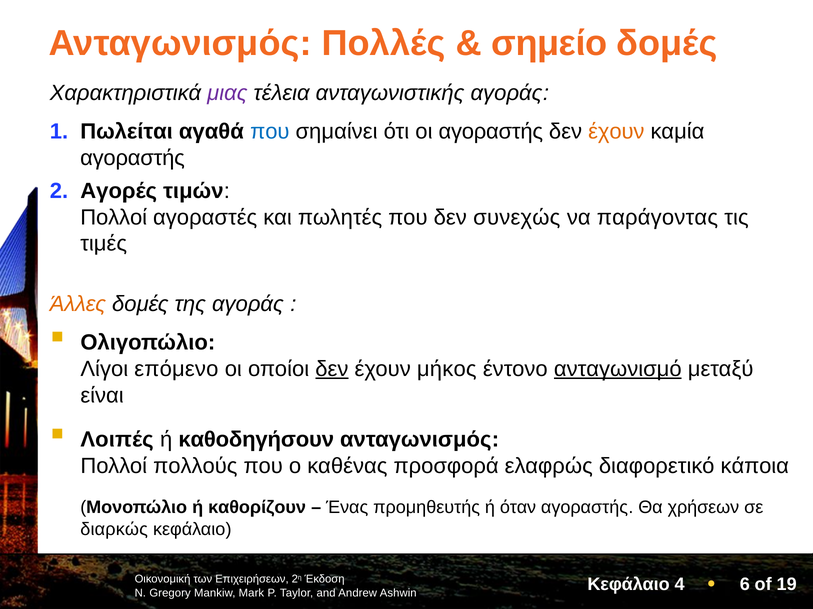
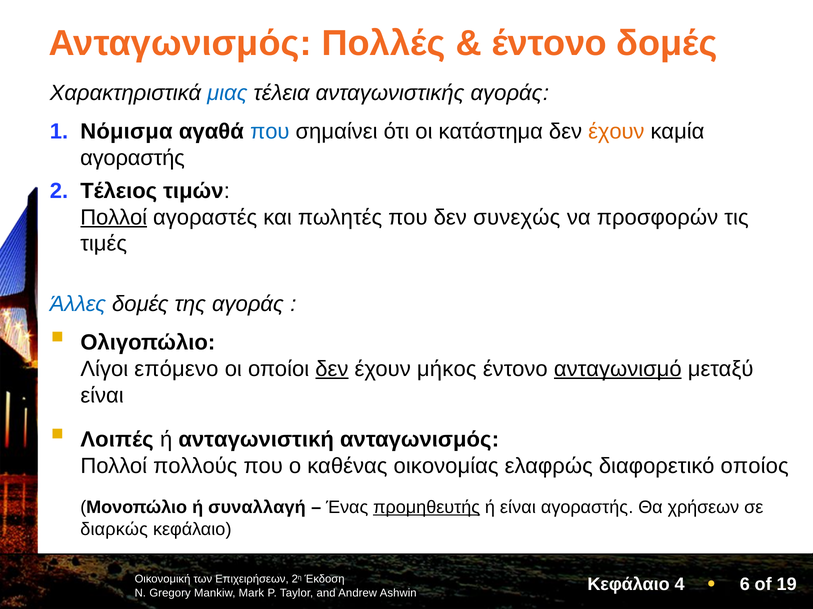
σημείο: σημείο -> έντονο (549, 43)
μιας colour: purple -> blue (227, 93)
Πωλείται: Πωλείται -> Νόμισμα (126, 132)
οι αγοραστής: αγοραστής -> κατάστημα (491, 132)
Αγορές: Αγορές -> Τέλειος (119, 191)
Πολλοί underline: none -> present (114, 218)
παράγοντας: παράγοντας -> προσφορών (657, 218)
Άλλες colour: orange -> blue (78, 304)
καθοδηγήσουν: καθοδηγήσουν -> ανταγωνιστική (256, 440)
προσφορά: προσφορά -> οικονομίας (446, 466)
κάποια: κάποια -> οποίος (755, 466)
καθορίζουν: καθορίζουν -> συναλλαγή (257, 508)
προμηθευτής underline: none -> present (427, 508)
ή όταν: όταν -> είναι (518, 508)
